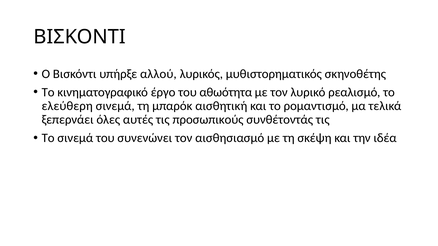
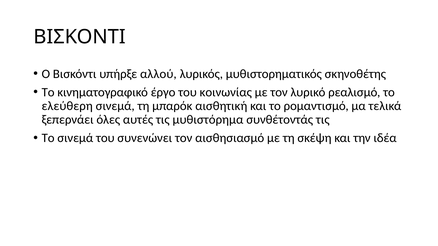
αθωότητα: αθωότητα -> κοινωνίας (226, 92)
προσωπικούς: προσωπικούς -> μυθιστόρημα (208, 120)
